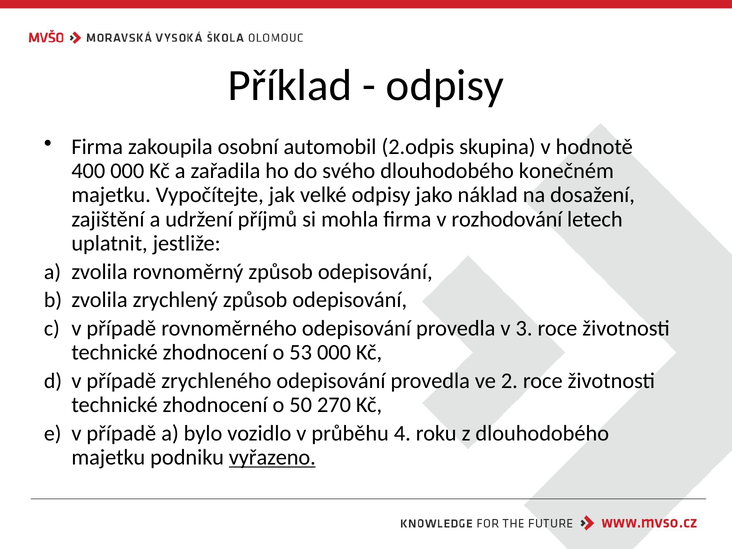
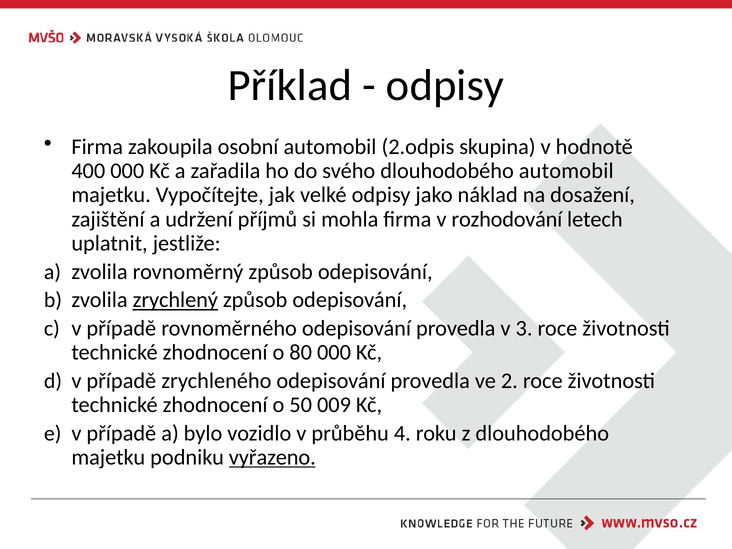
dlouhodobého konečném: konečném -> automobil (566, 171)
zrychlený underline: none -> present (175, 300)
53: 53 -> 80 (301, 352)
270: 270 -> 009 (334, 405)
